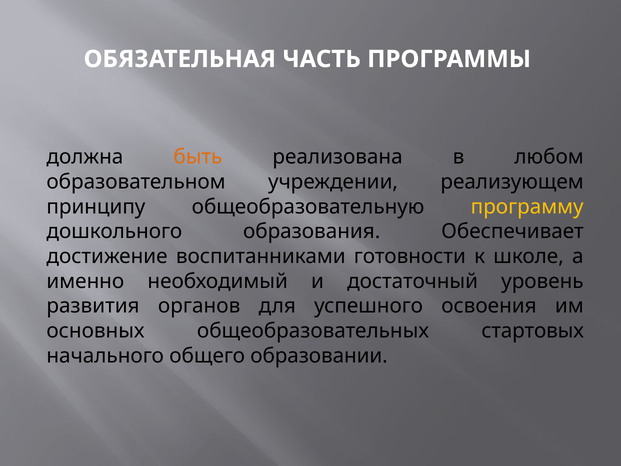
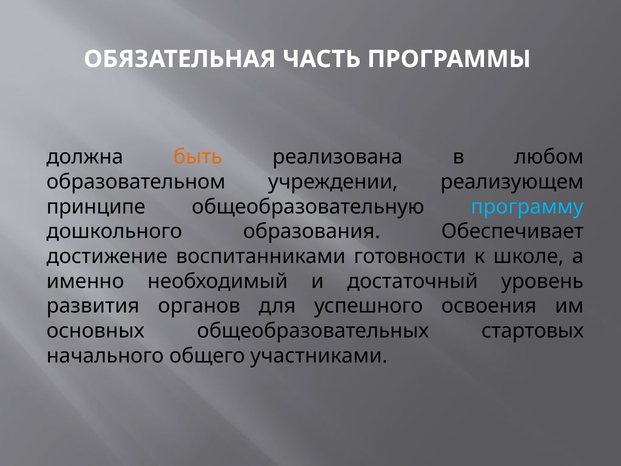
принципу: принципу -> принципе (96, 207)
программу colour: yellow -> light blue (527, 207)
образовании: образовании -> участниками (319, 356)
